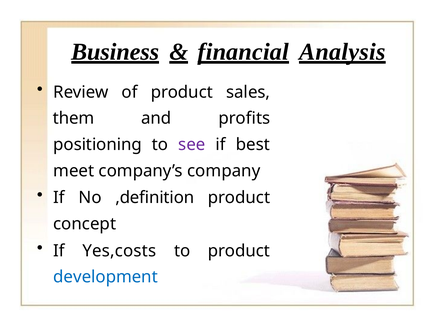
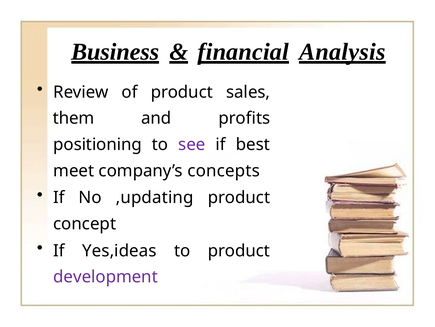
company: company -> concepts (224, 170)
,definition: ,definition -> ,updating (155, 197)
Yes,costs: Yes,costs -> Yes,ideas (119, 250)
development colour: blue -> purple (106, 276)
